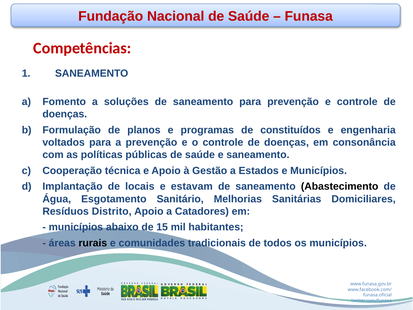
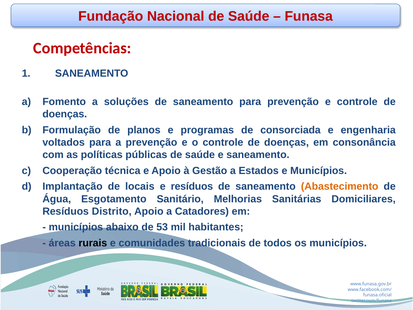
constituídos: constituídos -> consorciada (291, 130)
e estavam: estavam -> resíduos (192, 186)
Abastecimento colour: black -> orange (340, 186)
15: 15 -> 53 (162, 227)
